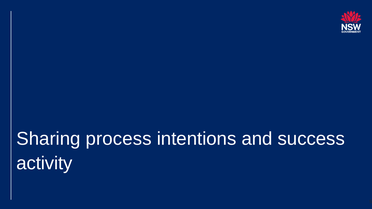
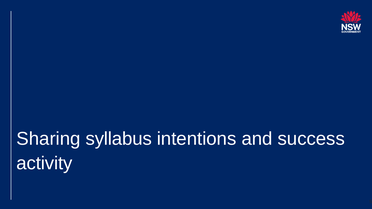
process: process -> syllabus (119, 139)
